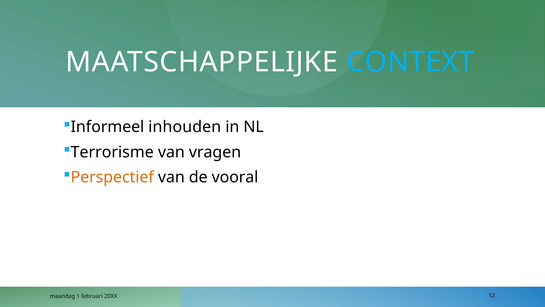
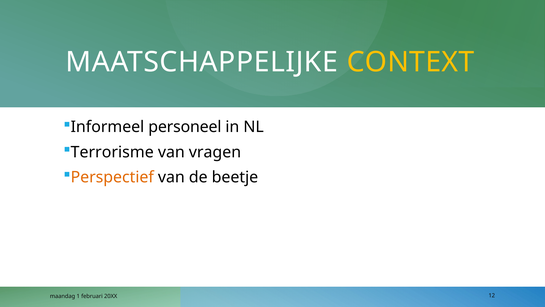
CONTEXT colour: light blue -> yellow (410, 62)
inhouden: inhouden -> personeel (185, 127)
vooral: vooral -> beetje (235, 177)
